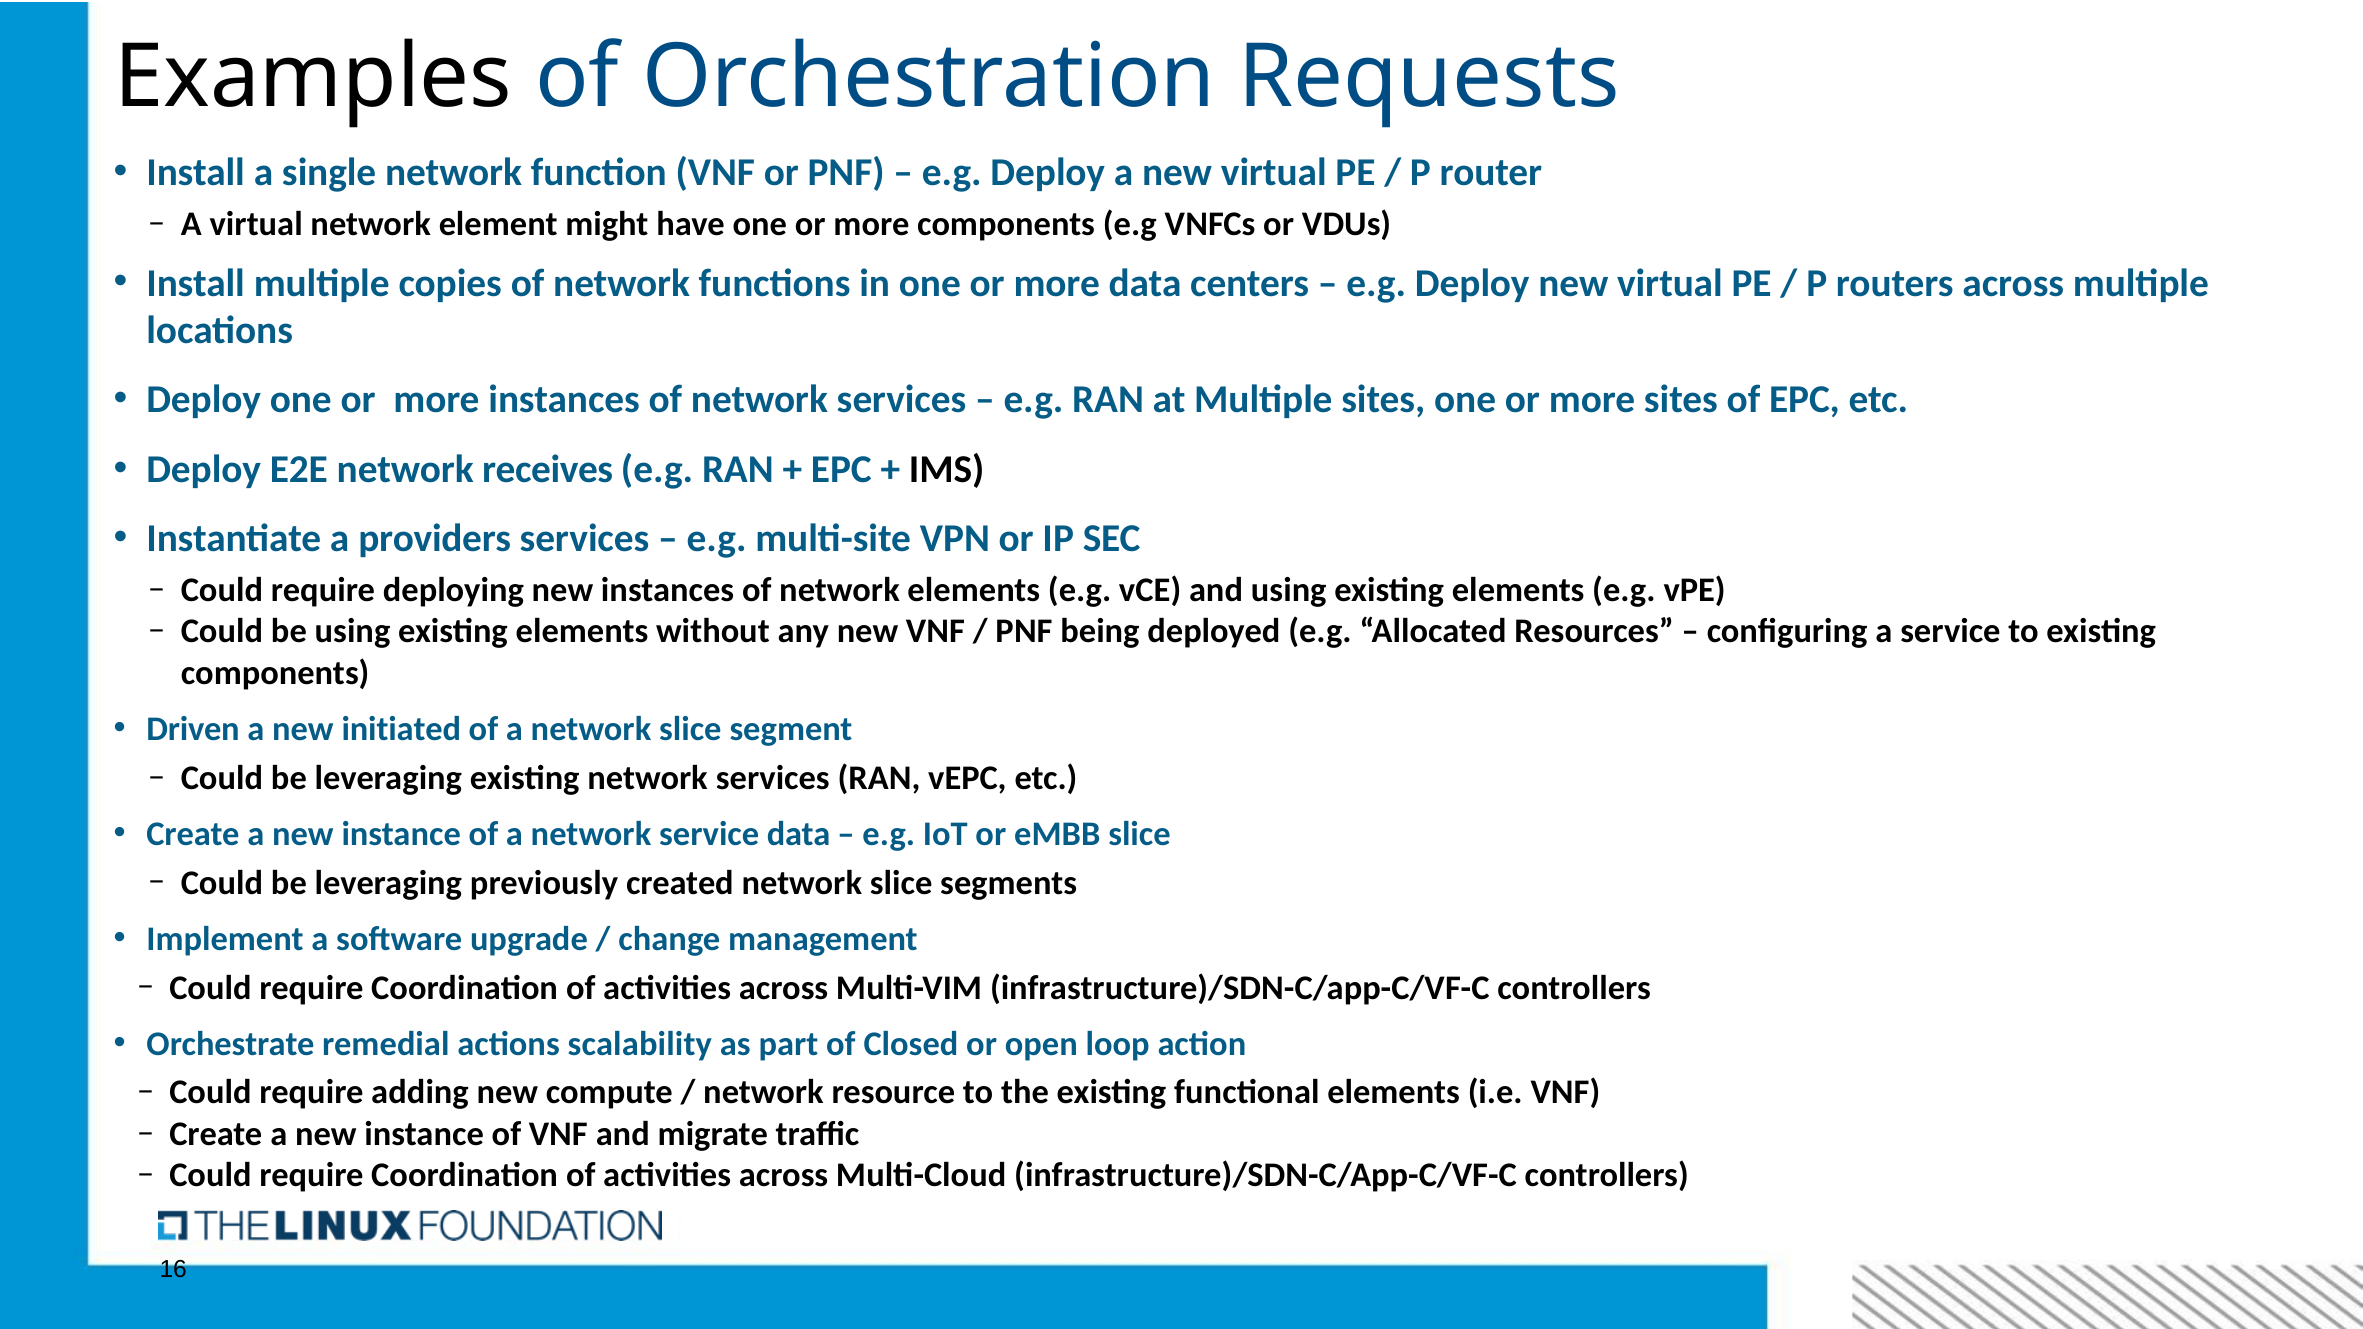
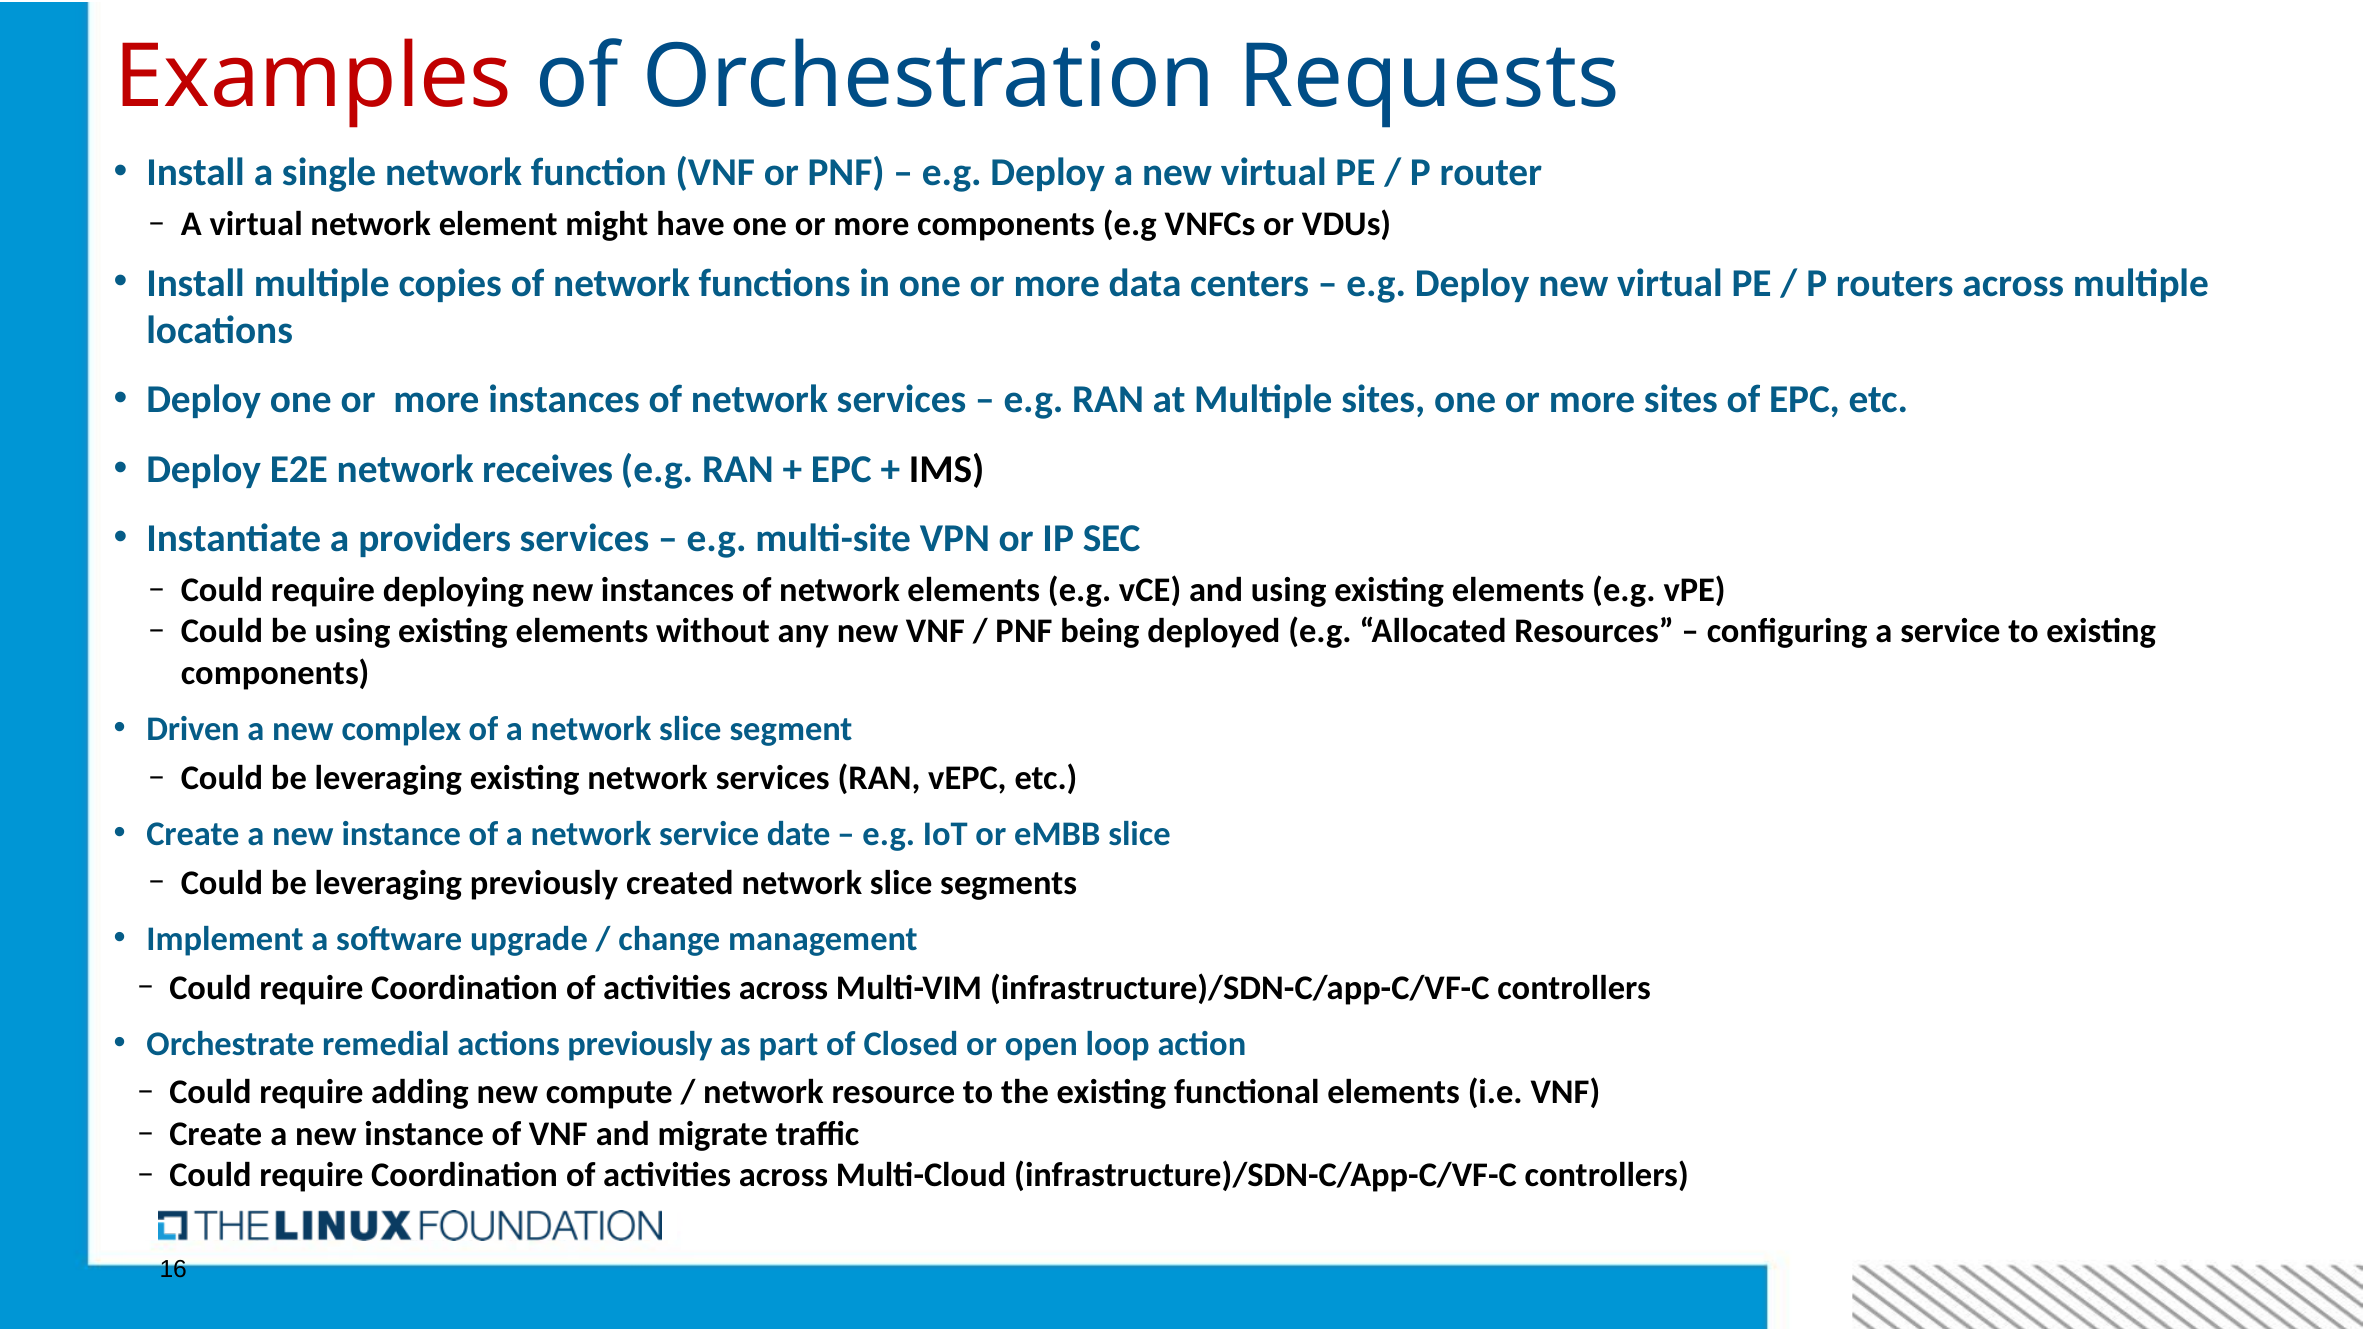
Examples colour: black -> red (313, 77)
initiated: initiated -> complex (401, 729)
service data: data -> date (799, 834)
actions scalability: scalability -> previously (640, 1044)
